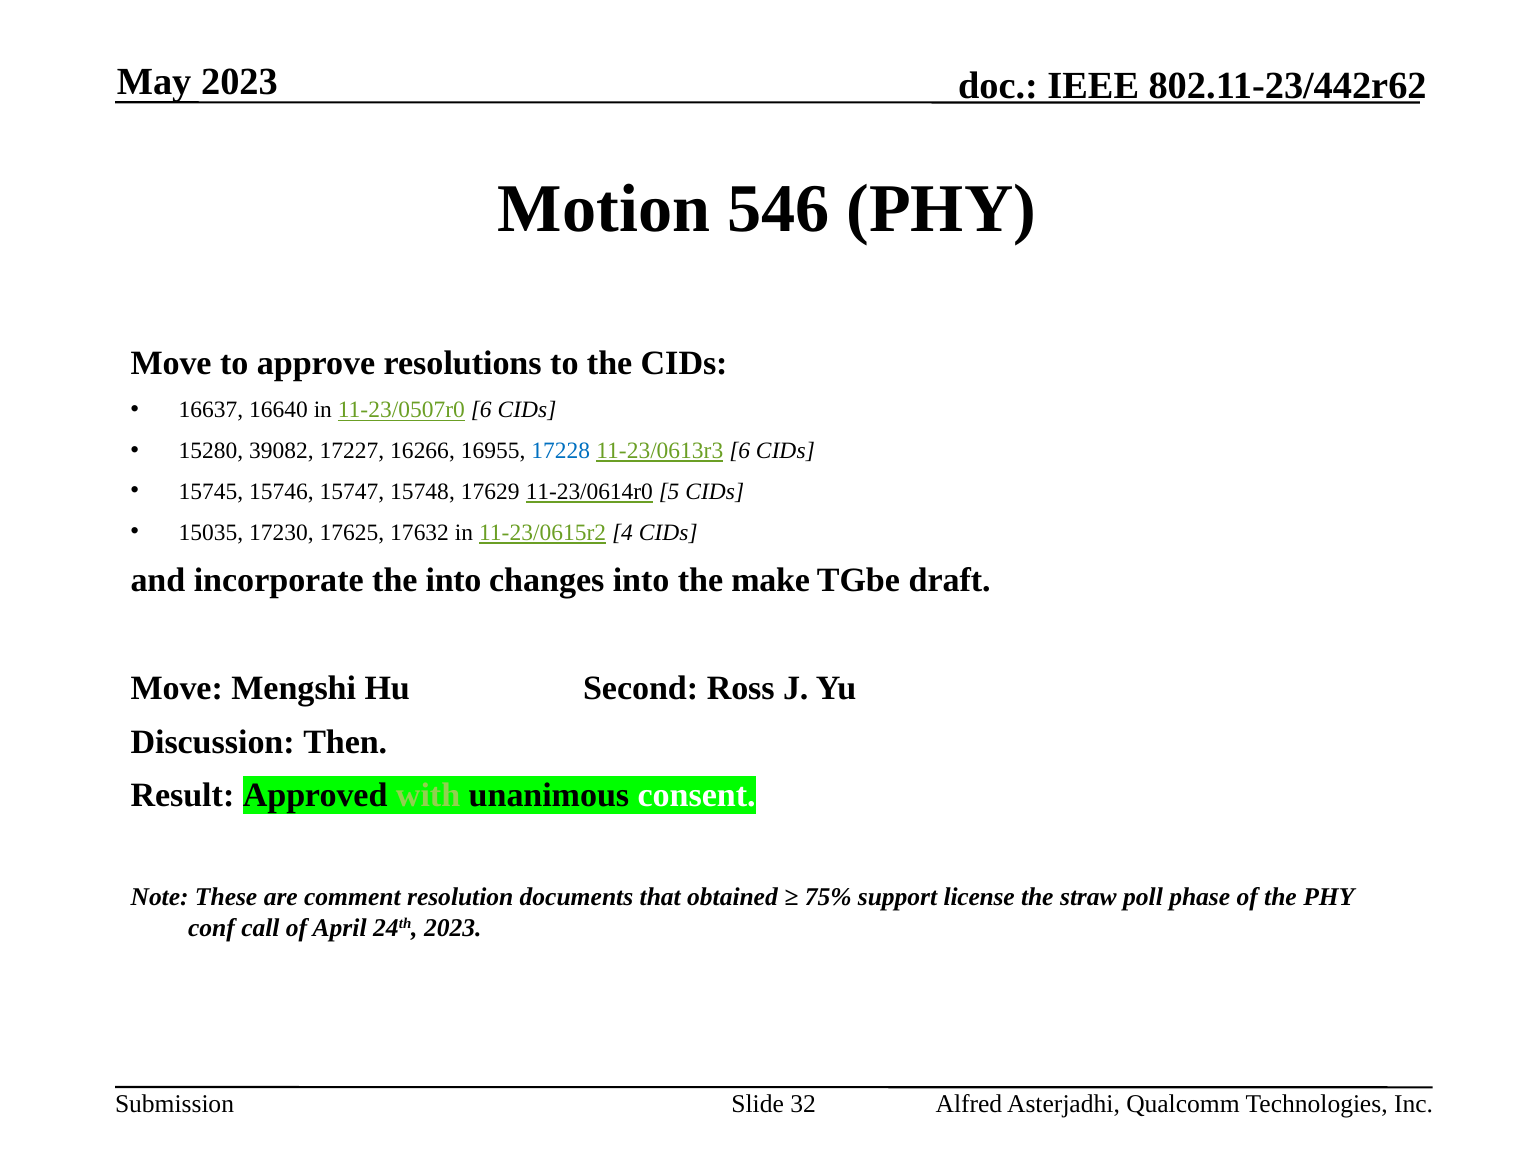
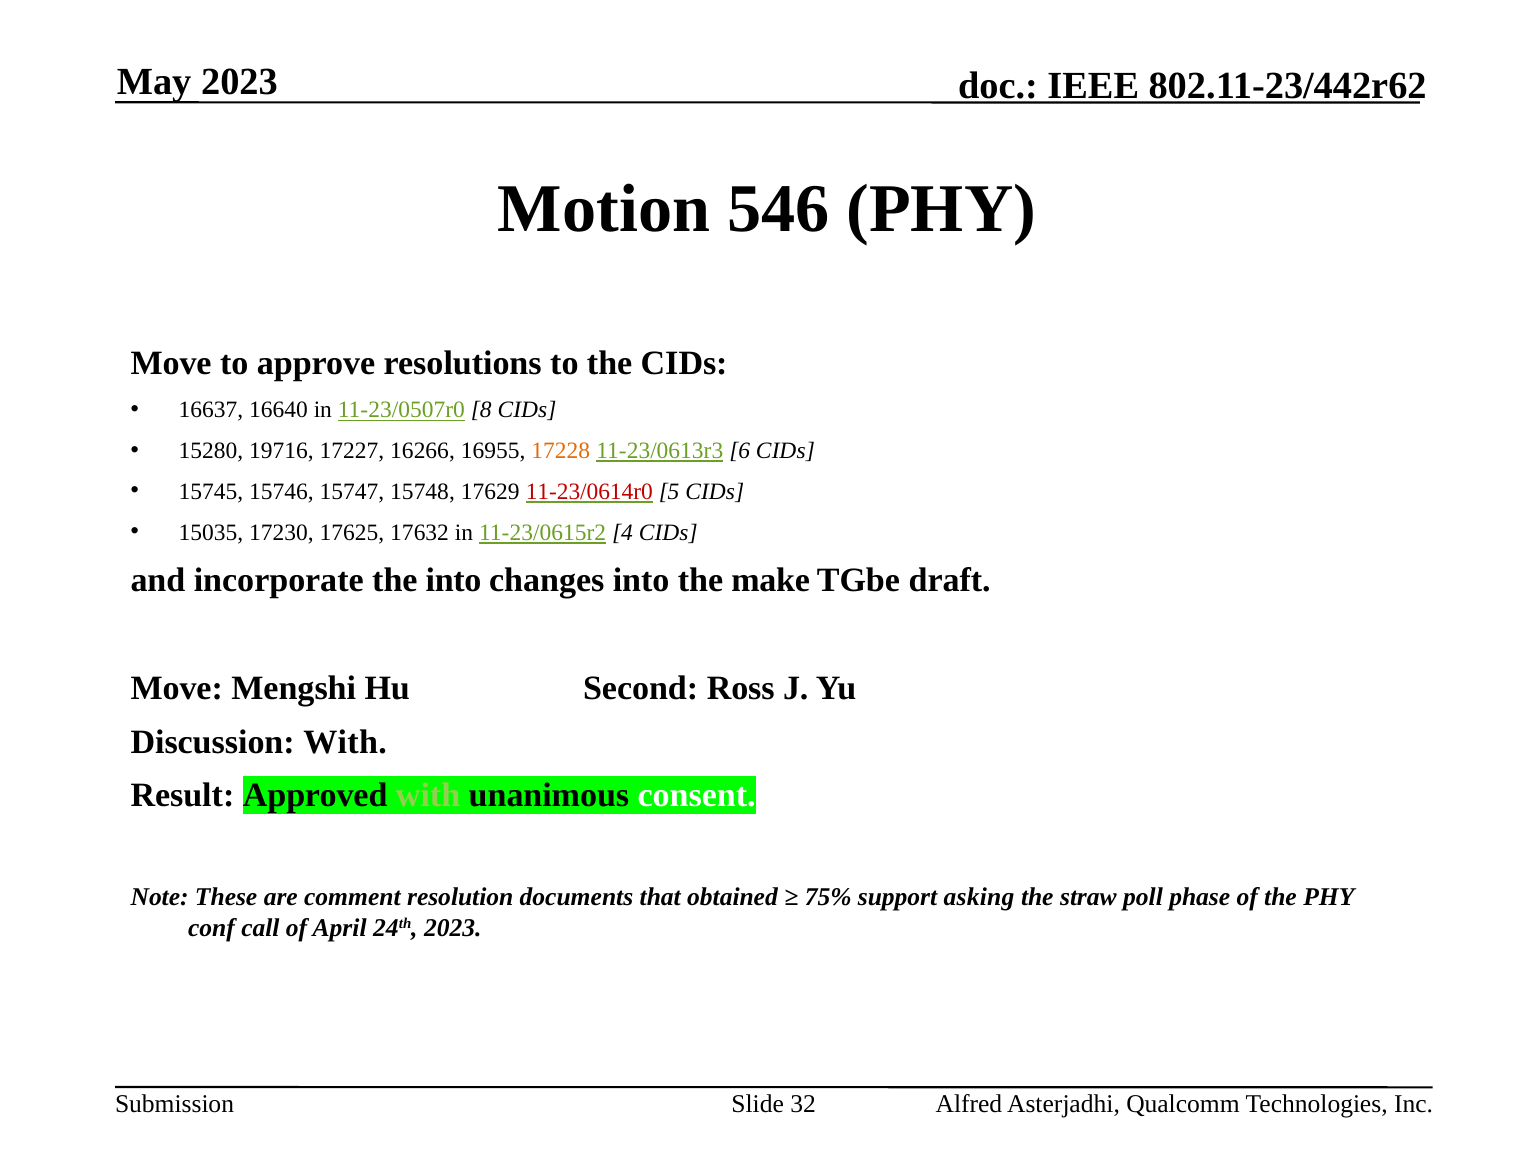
11-23/0507r0 6: 6 -> 8 (481, 410)
39082: 39082 -> 19716 (281, 451)
17228 colour: blue -> orange (561, 451)
11-23/0614r0 colour: black -> red (589, 492)
Discussion Then: Then -> With (345, 742)
license: license -> asking (979, 897)
